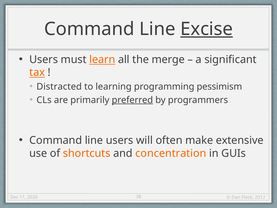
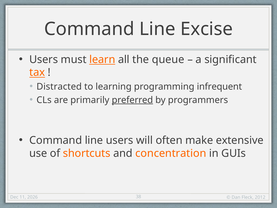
Excise underline: present -> none (207, 29)
merge: merge -> queue (168, 59)
pessimism: pessimism -> infrequent (219, 86)
